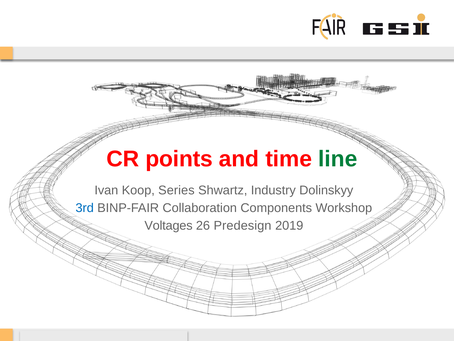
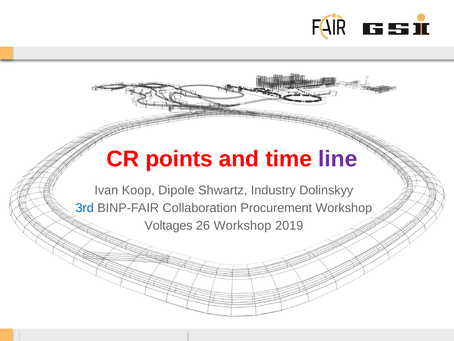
line colour: green -> purple (338, 159)
Series: Series -> Dipole (176, 190)
Components: Components -> Procurement (276, 208)
26 Predesign: Predesign -> Workshop (243, 225)
